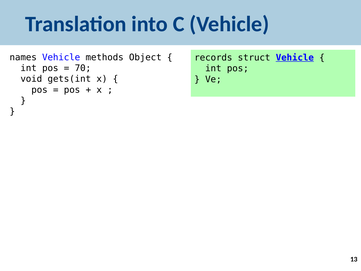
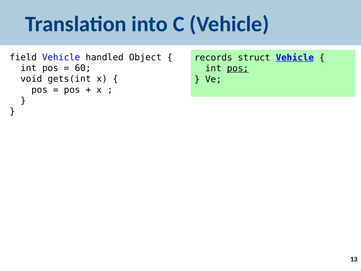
names: names -> field (23, 57)
methods: methods -> handled (105, 57)
70: 70 -> 60 (83, 68)
pos underline: none -> present (238, 68)
